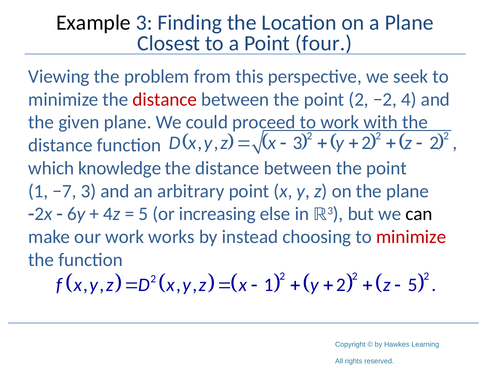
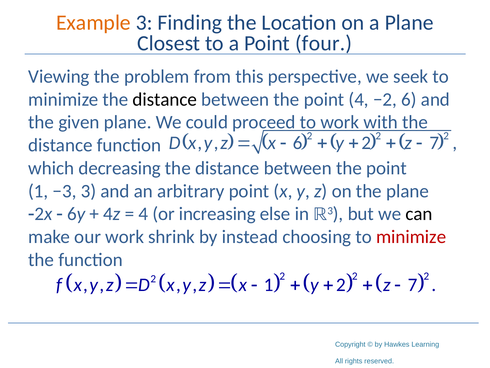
Example colour: black -> orange (93, 23)
distance colour: red -> black (165, 99)
point 2: 2 -> 4 (359, 99)
−2 4: 4 -> 6 (409, 99)
3: 3 -> 6 (298, 143)
2: 2 -> 7 (434, 143)
knowledge: knowledge -> decreasing (120, 168)
−7: −7 -> −3 (65, 191)
5: 5 -> 4 (143, 214)
works: works -> shrink (172, 237)
5: 5 -> 7 (413, 284)
